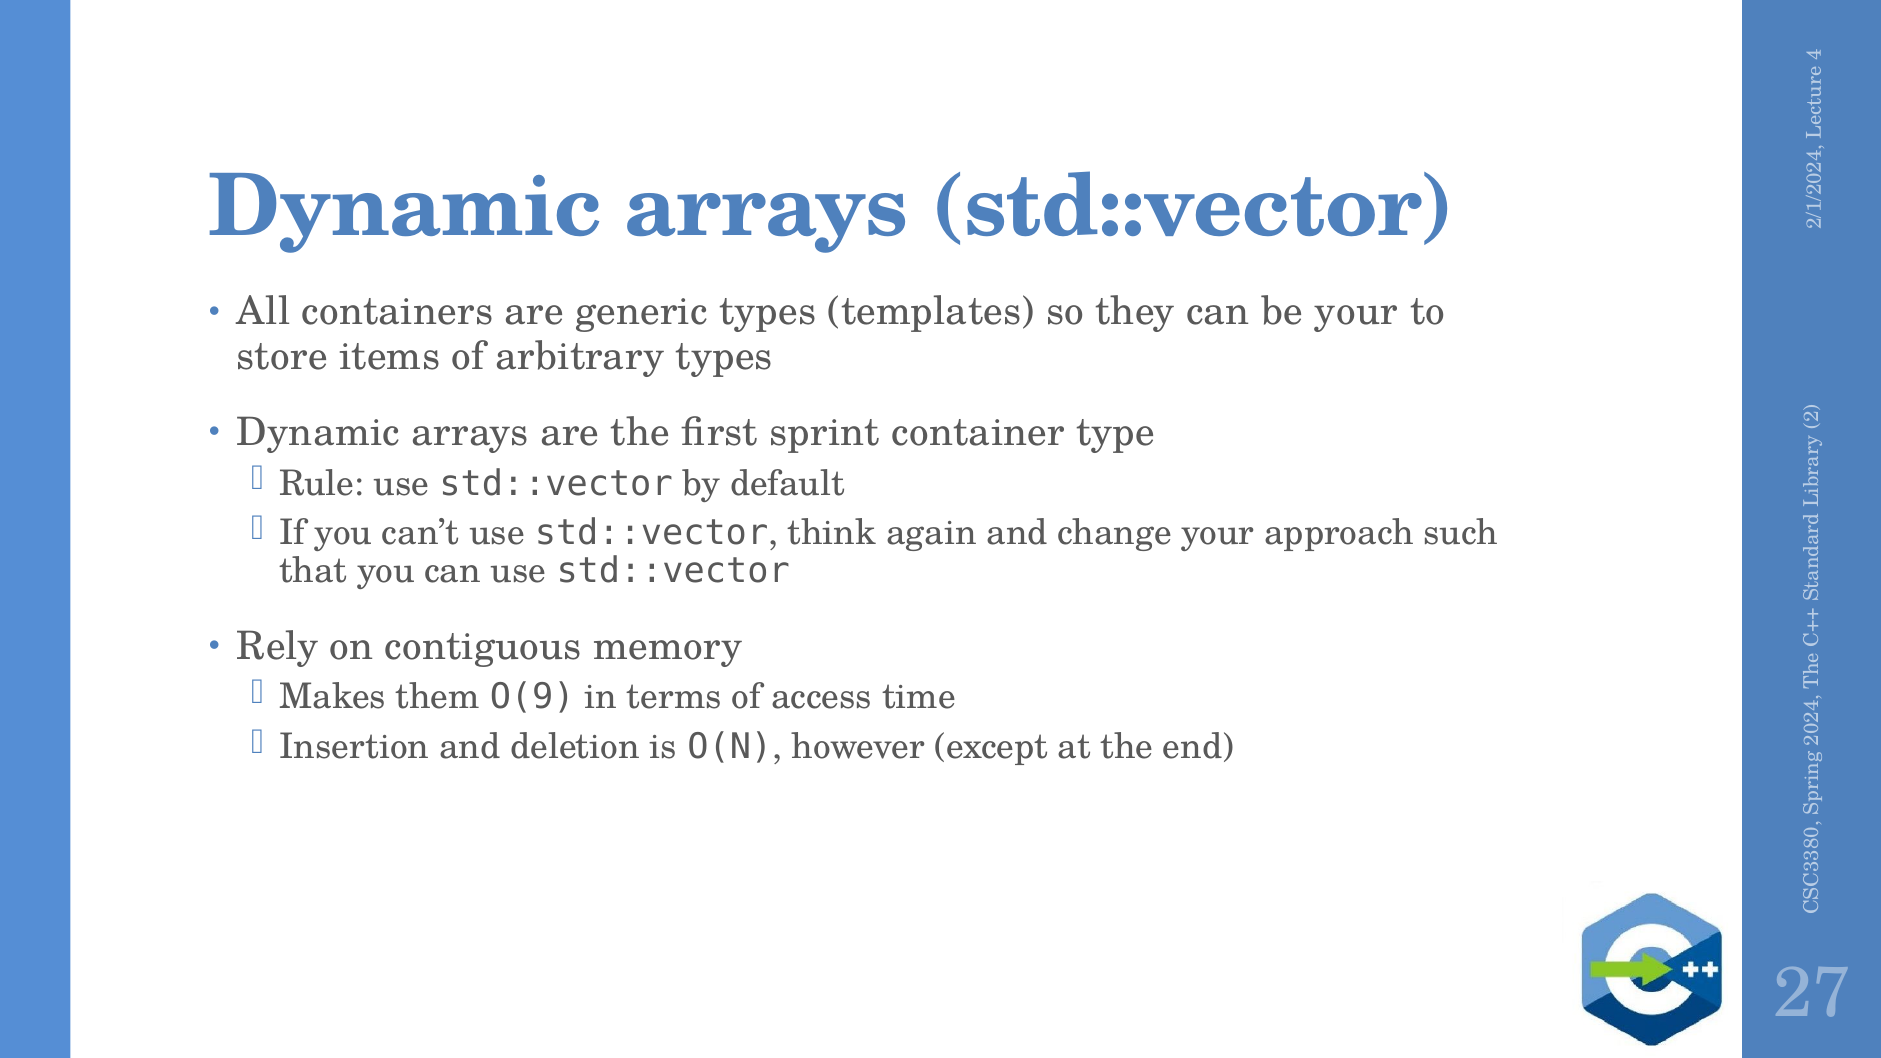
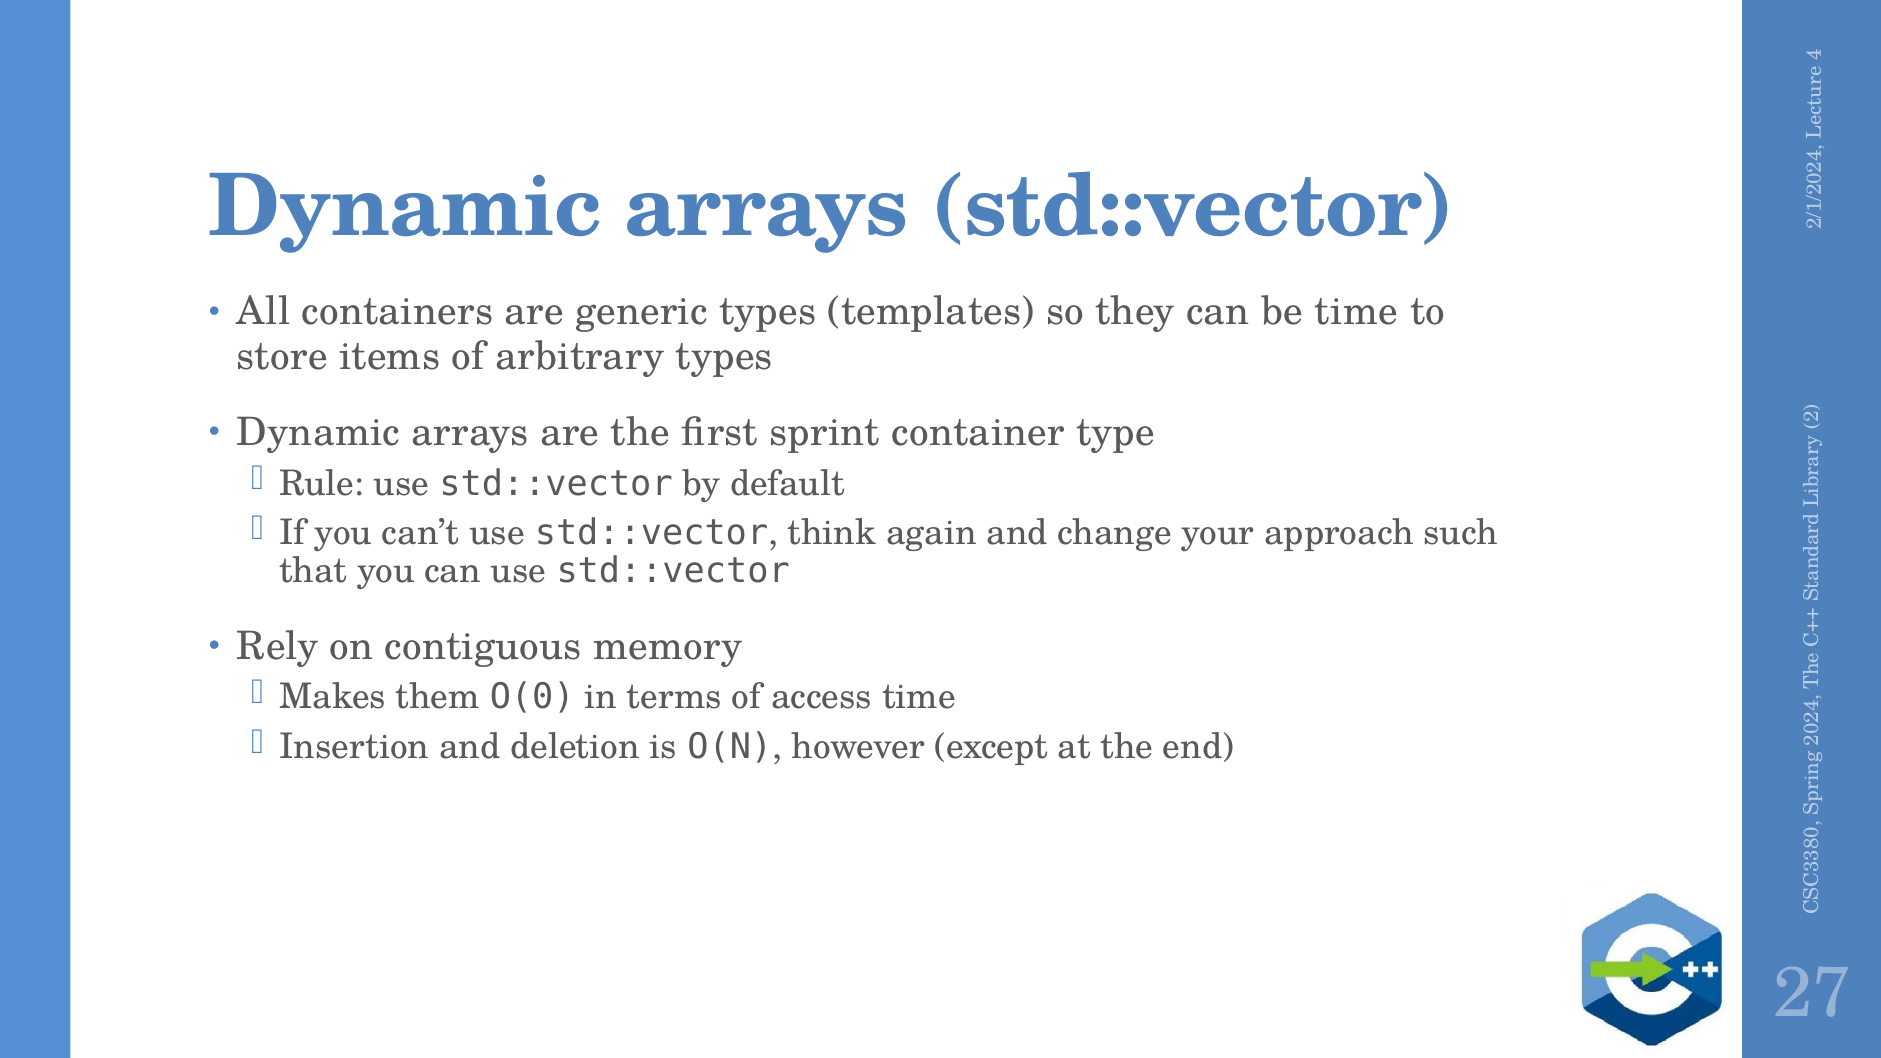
be your: your -> time (1356, 312)
O(9: O(9 -> O(0 (532, 697)
